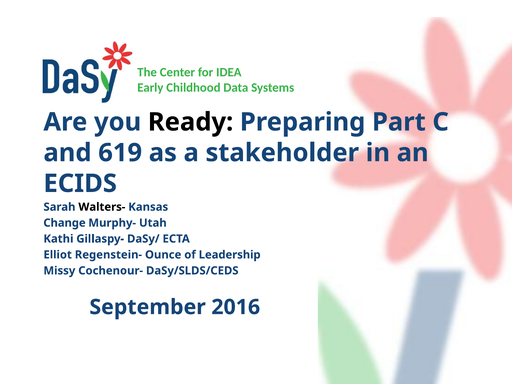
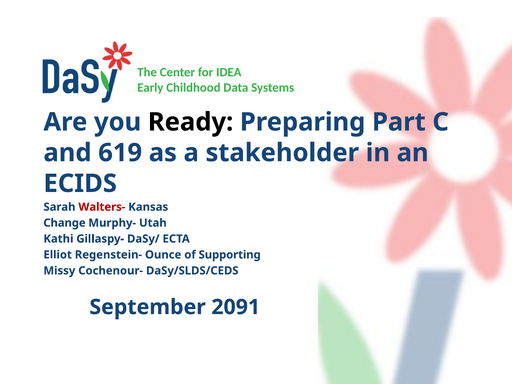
Walters- colour: black -> red (102, 207)
Leadership: Leadership -> Supporting (230, 255)
2016: 2016 -> 2091 (236, 307)
